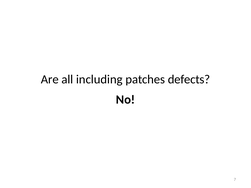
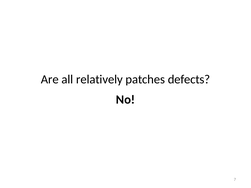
including: including -> relatively (99, 80)
